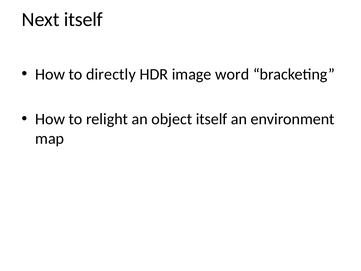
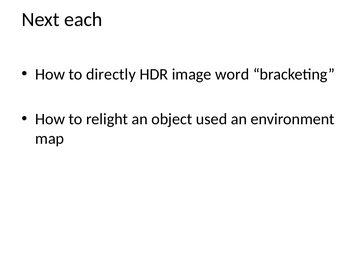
Next itself: itself -> each (83, 19)
object itself: itself -> used (212, 119)
